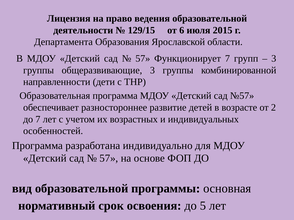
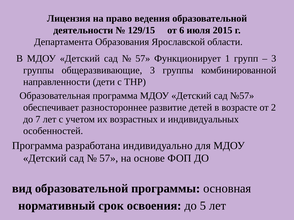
Функционирует 7: 7 -> 1 (227, 59)
